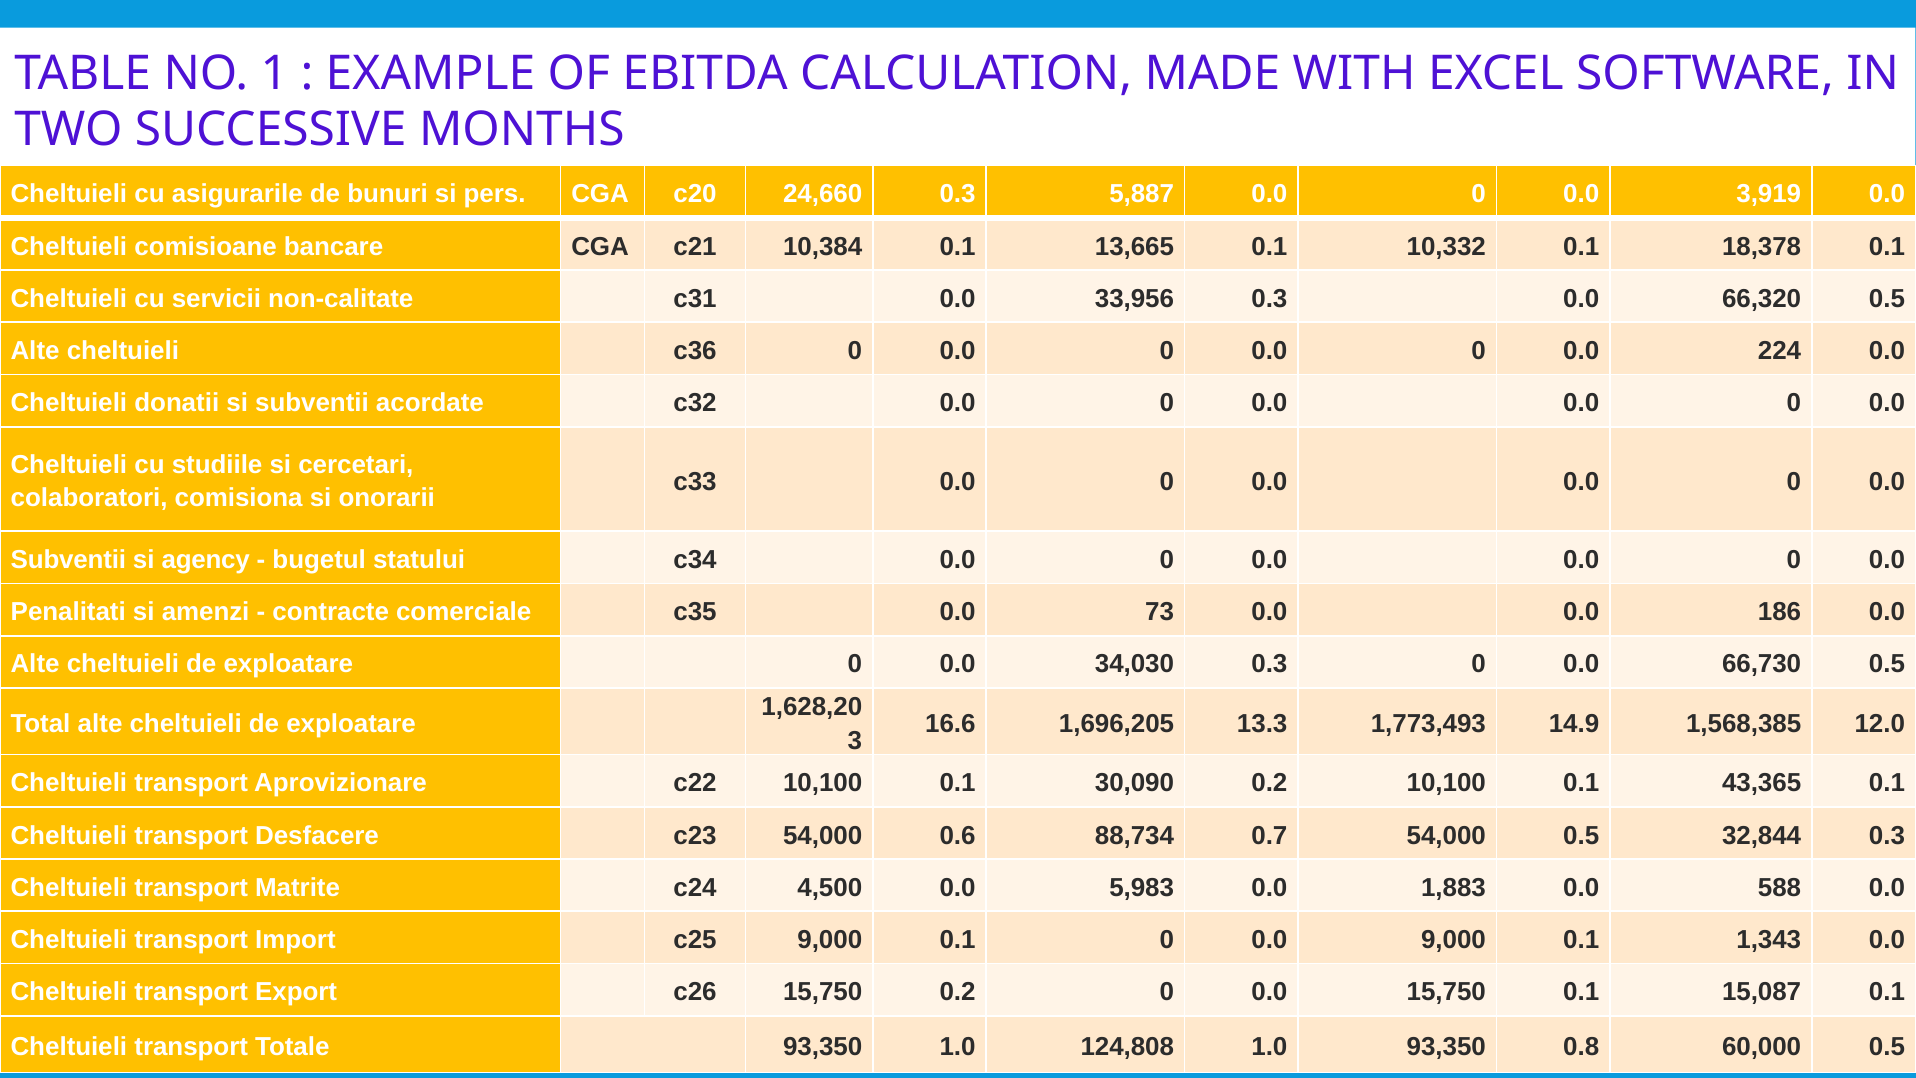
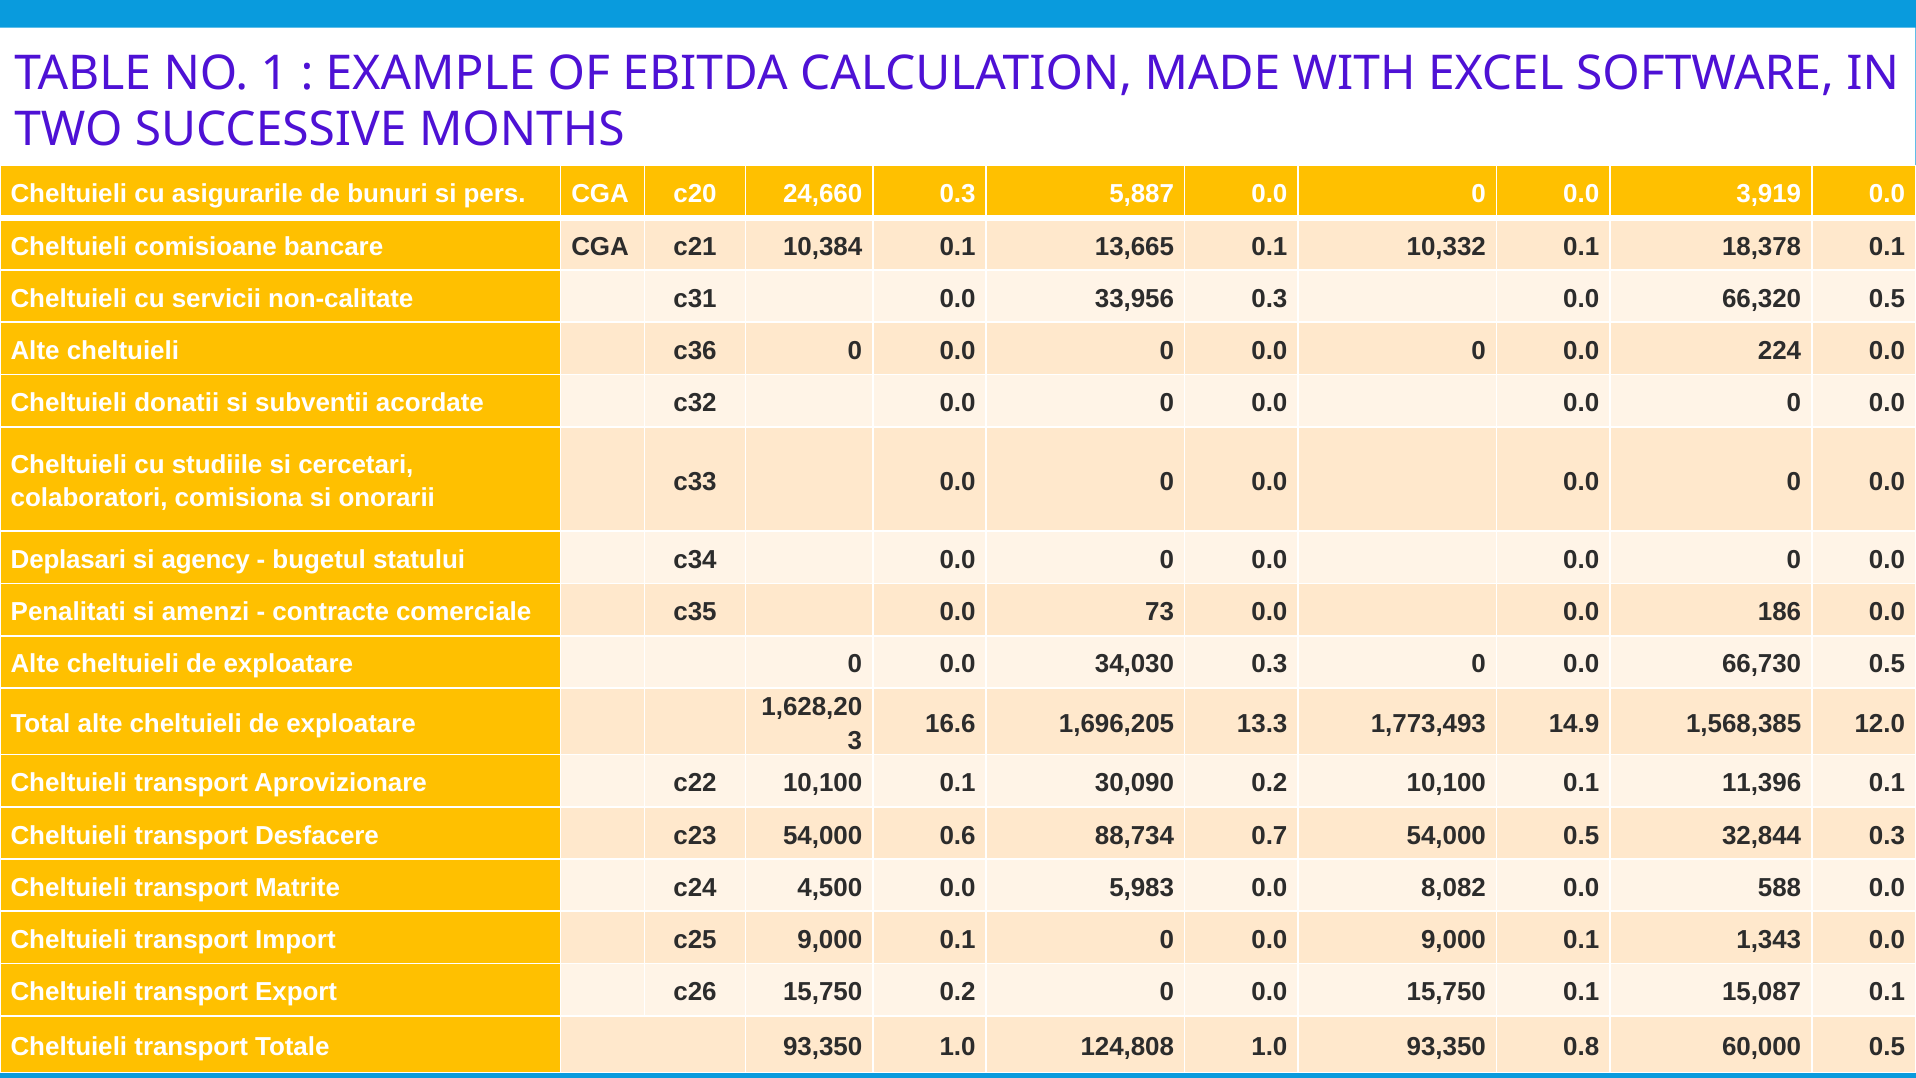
Subventii: Subventii -> Deplasari (68, 560)
43,365: 43,365 -> 11,396 (1762, 783)
1,883: 1,883 -> 8,082 (1453, 888)
